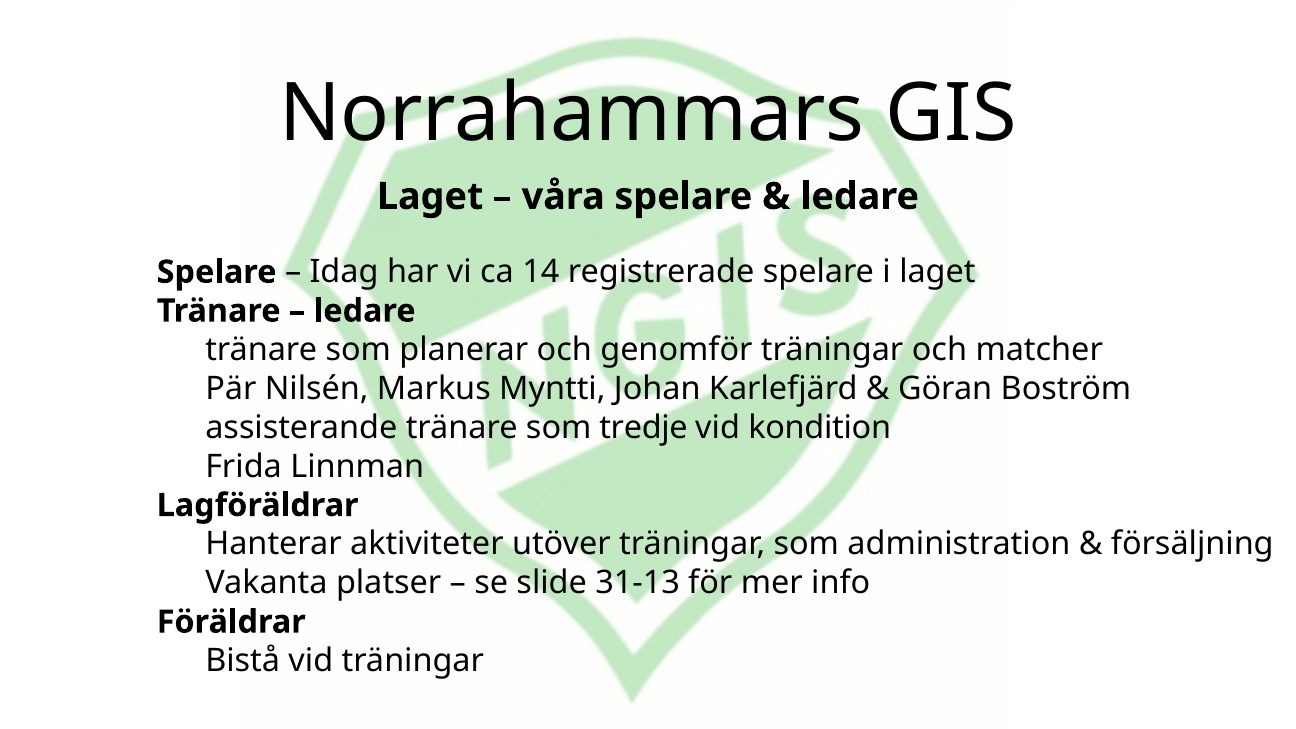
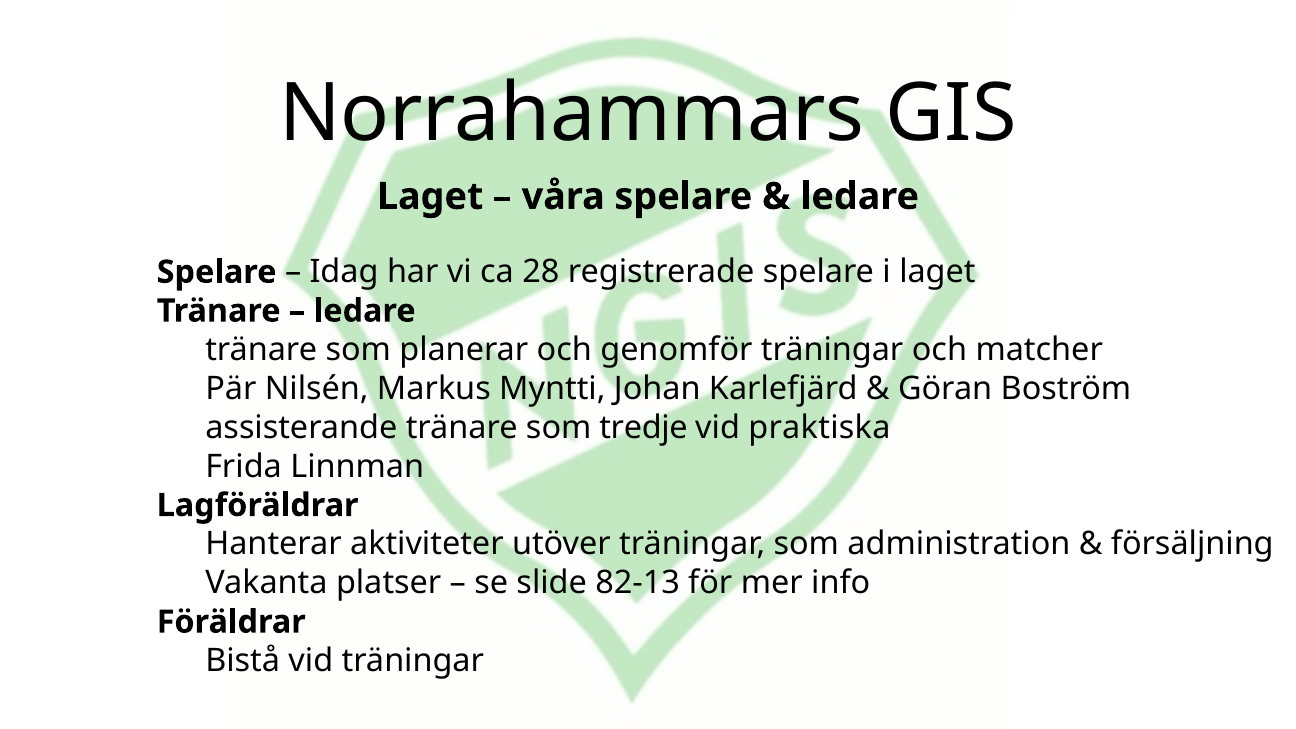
14: 14 -> 28 (541, 272)
kondition: kondition -> praktiska (819, 428)
31-13: 31-13 -> 82-13 (638, 583)
